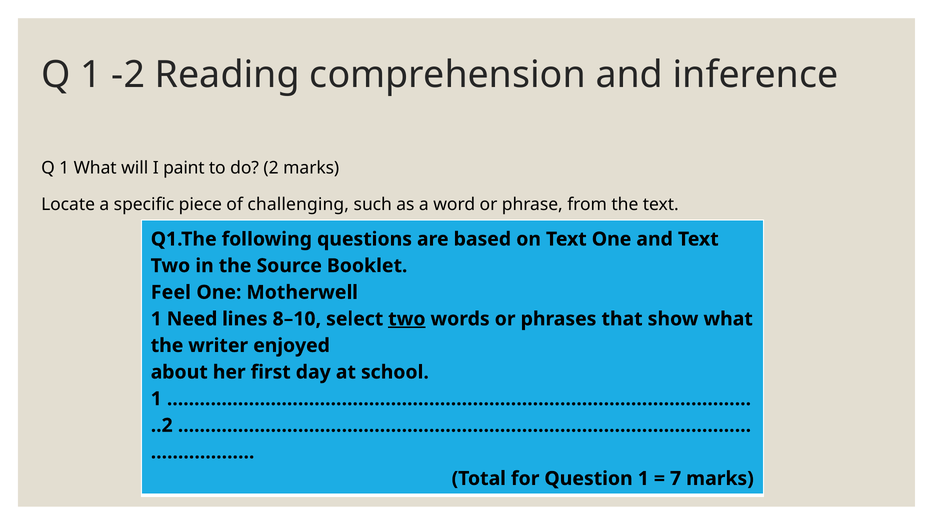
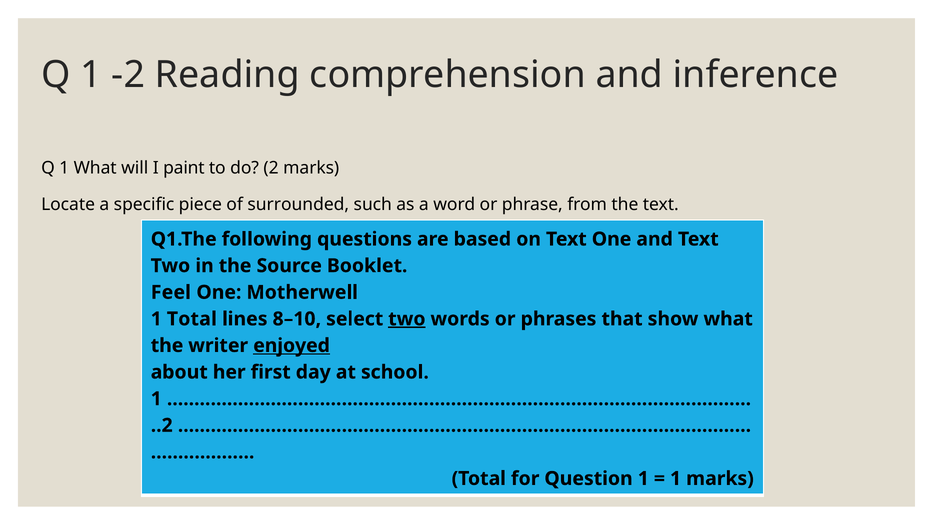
challenging: challenging -> surrounded (298, 204)
1 Need: Need -> Total (192, 319)
enjoyed underline: none -> present (292, 345)
7: 7 -> 1 (676, 478)
